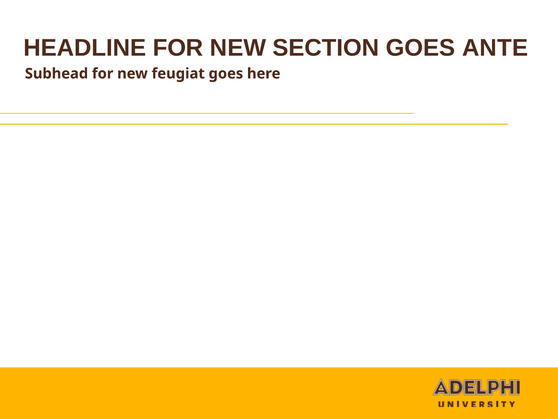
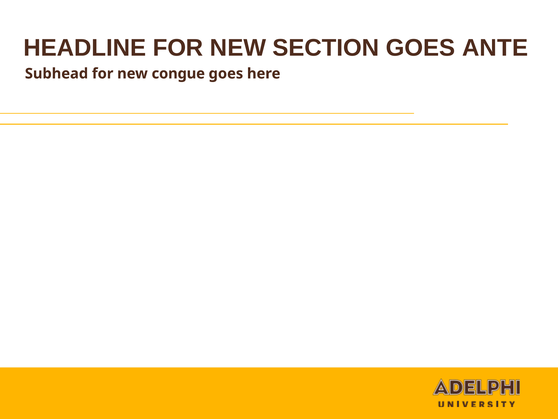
feugiat: feugiat -> congue (178, 74)
